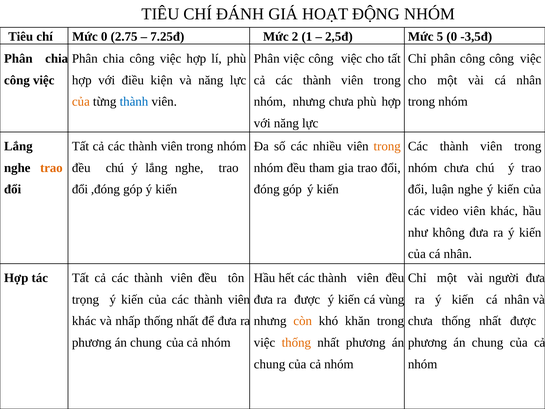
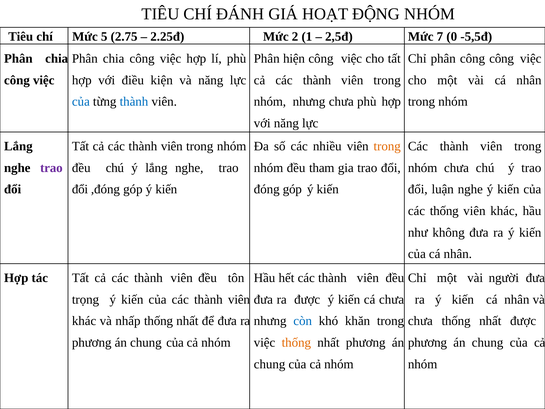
Mức 0: 0 -> 5 (104, 37)
7.25đ: 7.25đ -> 2.25đ (167, 37)
5: 5 -> 7 (440, 37)
-3,5đ: -3,5đ -> -5,5đ (476, 37)
Phân việc: việc -> hiện (294, 59)
của colour: orange -> blue (81, 102)
trao colour: orange -> purple (51, 168)
các video: video -> thống (444, 211)
cá vùng: vùng -> chưa (392, 299)
còn colour: orange -> blue (303, 321)
